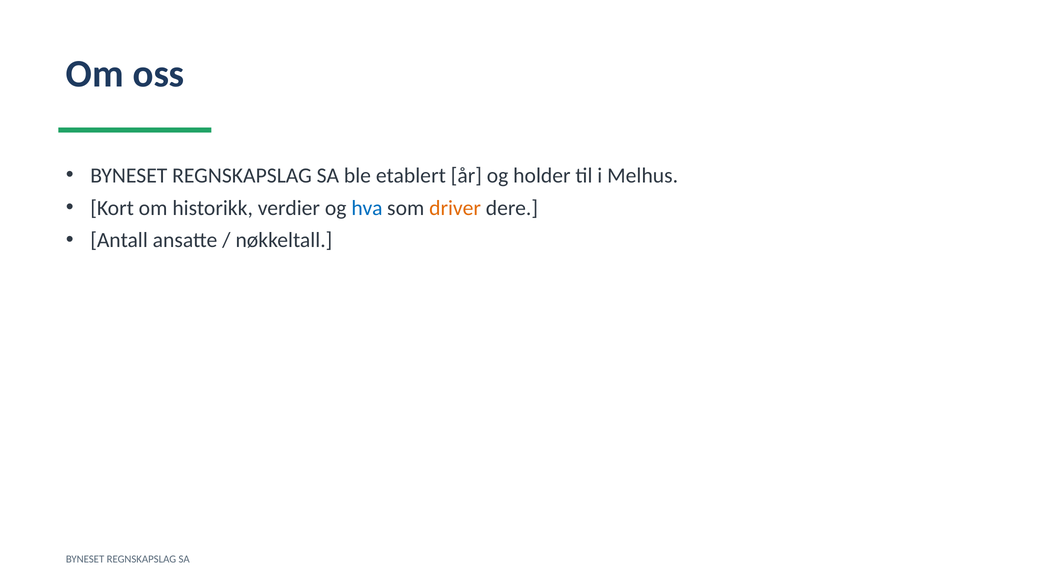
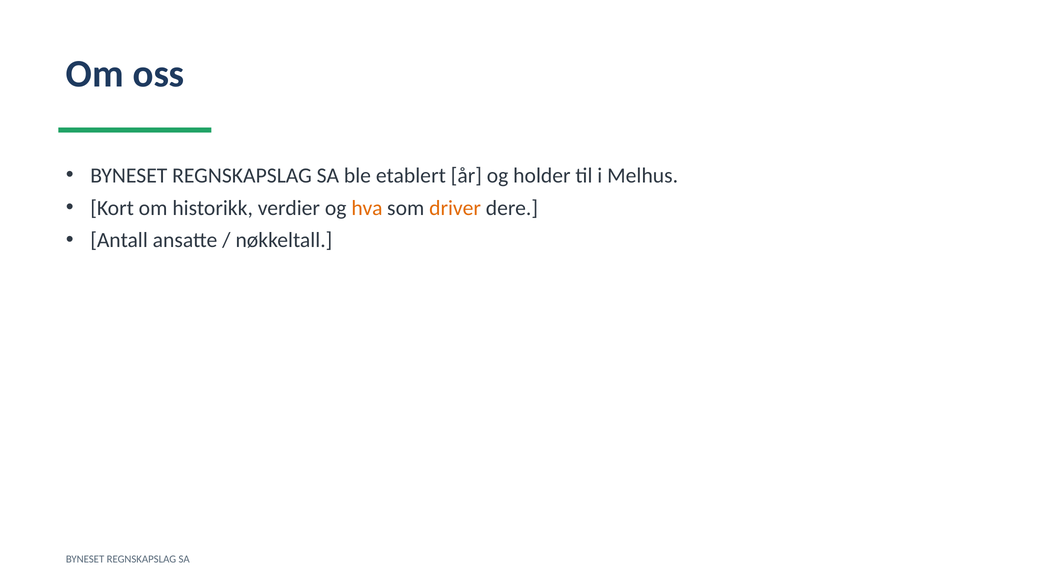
hva colour: blue -> orange (367, 208)
